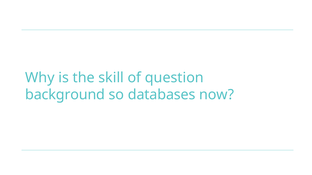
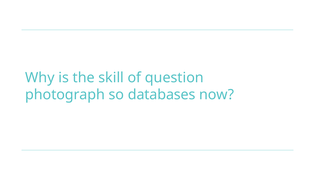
background: background -> photograph (65, 95)
